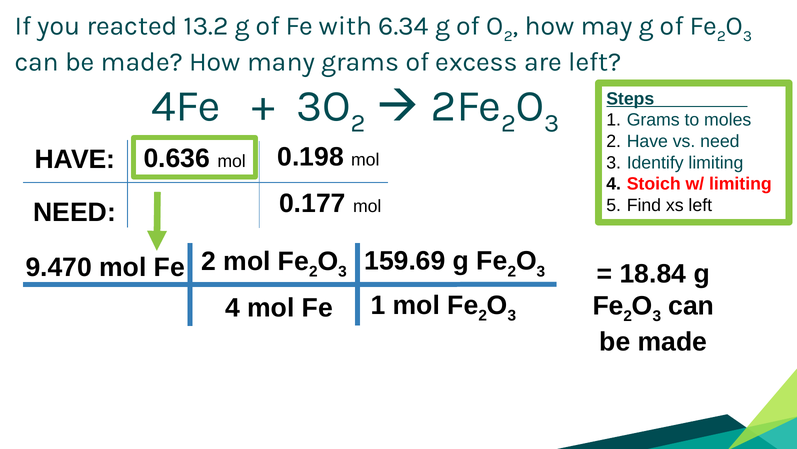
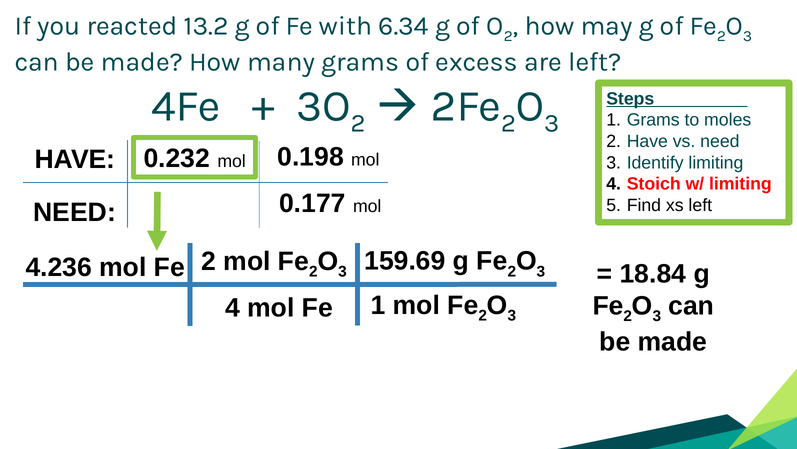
0.636: 0.636 -> 0.232 (177, 158)
9.470: 9.470 -> 4.236 (59, 267)
